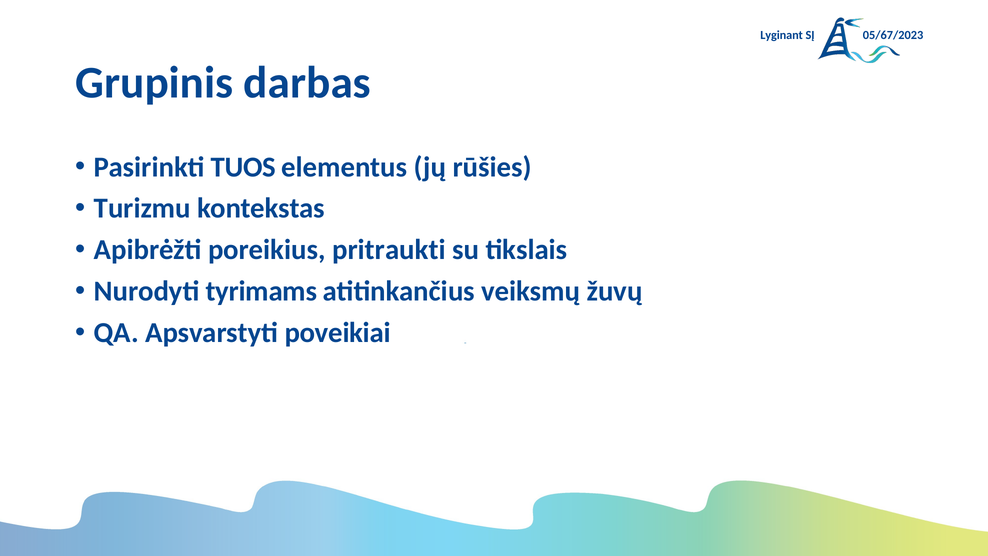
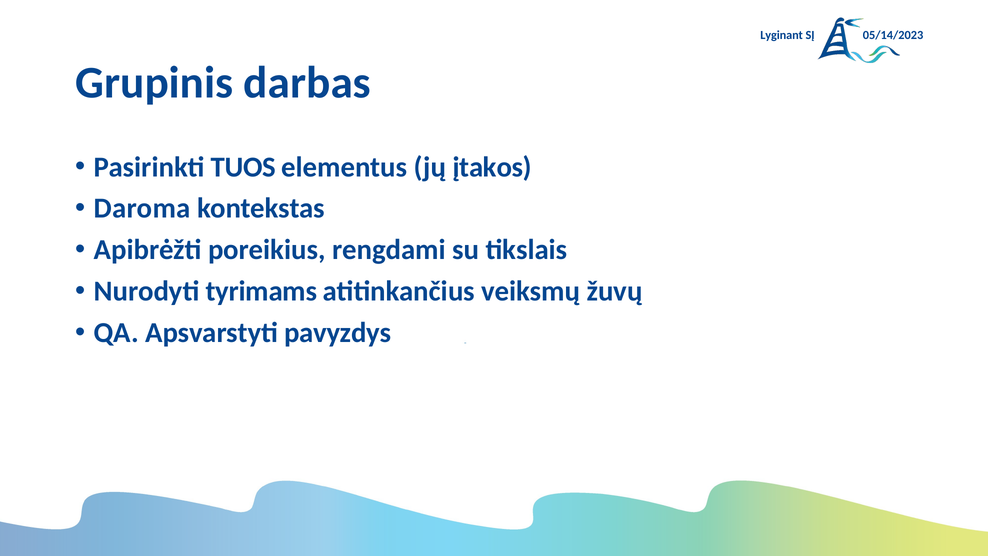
05/67/2023: 05/67/2023 -> 05/14/2023 (893, 35)
rūšies: rūšies -> įtakos (492, 167)
Turizmu: Turizmu -> Daroma (142, 208)
pritraukti: pritraukti -> rengdami (389, 250)
poveikiai: poveikiai -> pavyzdys (338, 332)
